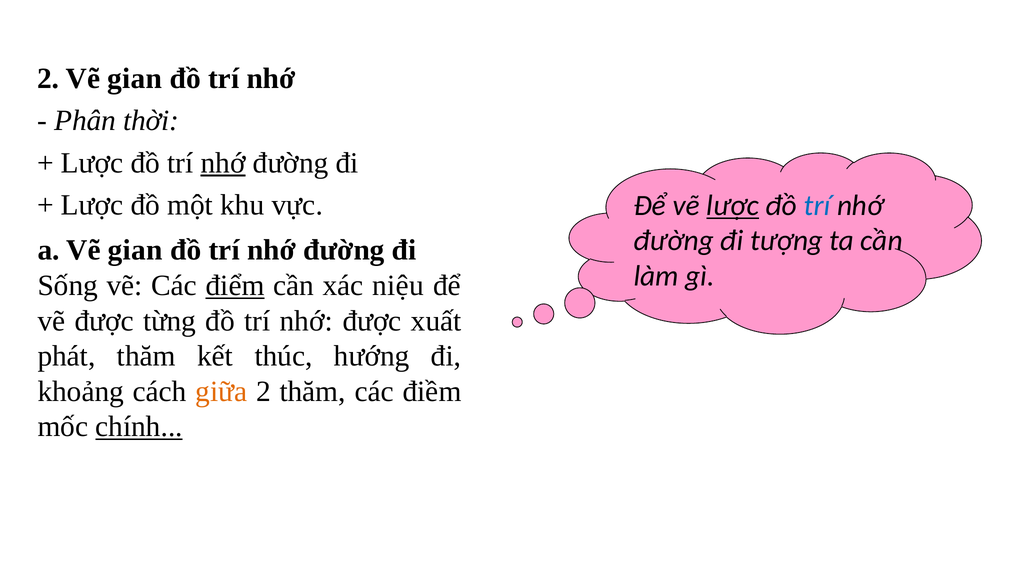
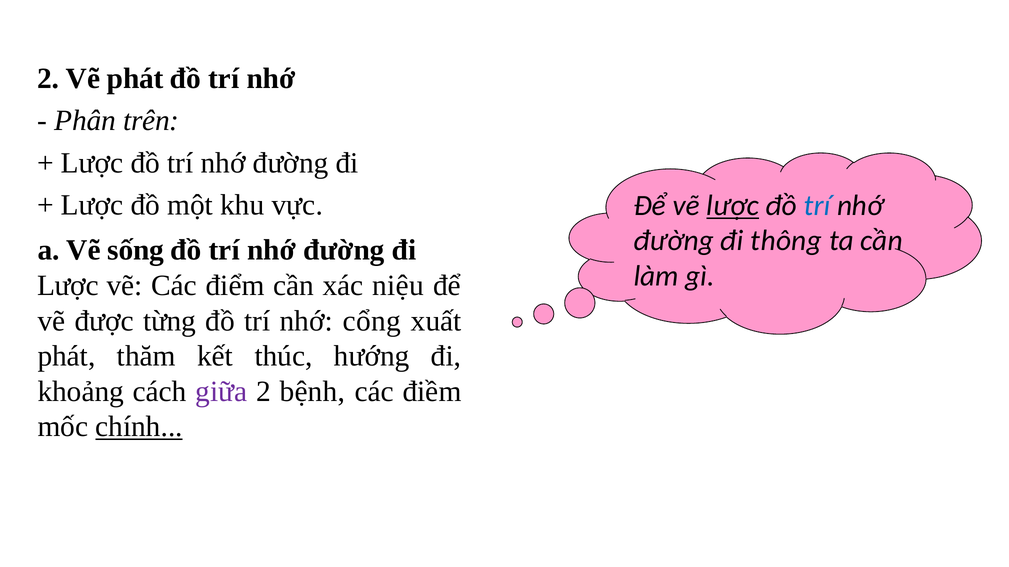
2 Vẽ gian: gian -> phát (135, 78)
thời: thời -> trên (151, 121)
nhớ underline: present -> none (223, 163)
tượng: tượng -> thông (786, 241)
a Vẽ gian: gian -> sống (136, 250)
Sống: Sống -> Lược (68, 286)
điểm underline: present -> none (235, 286)
nhớ được: được -> cổng (372, 321)
giữa colour: orange -> purple (221, 392)
2 thăm: thăm -> bệnh (312, 392)
